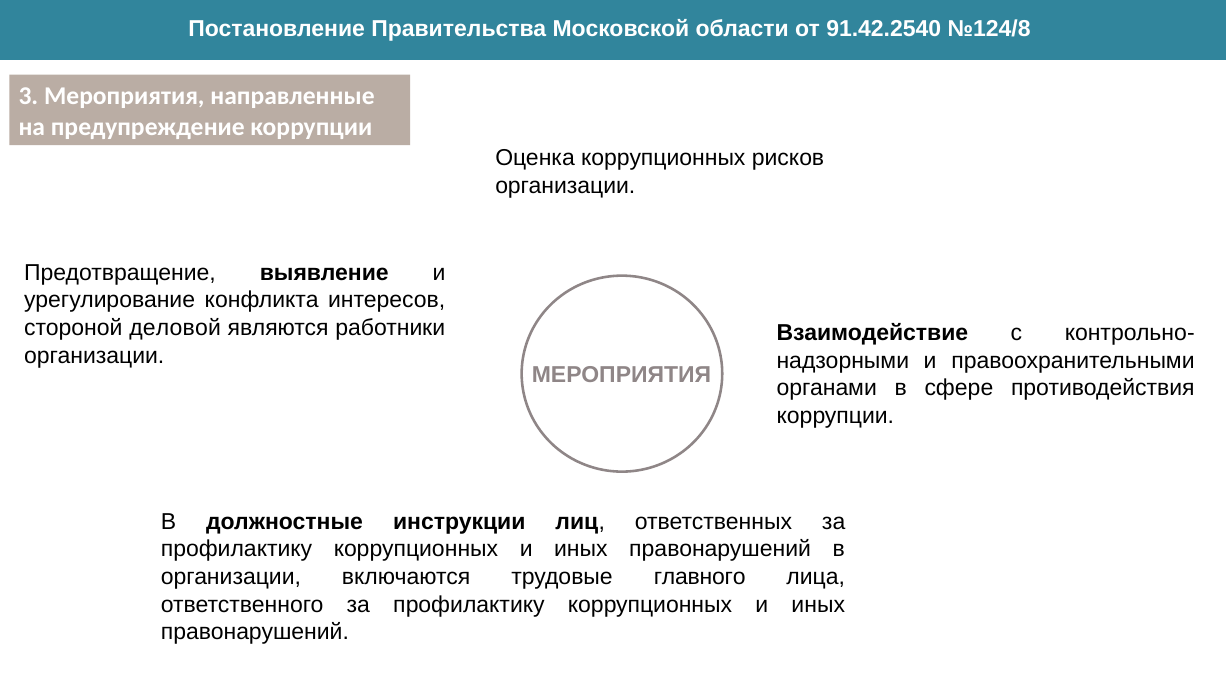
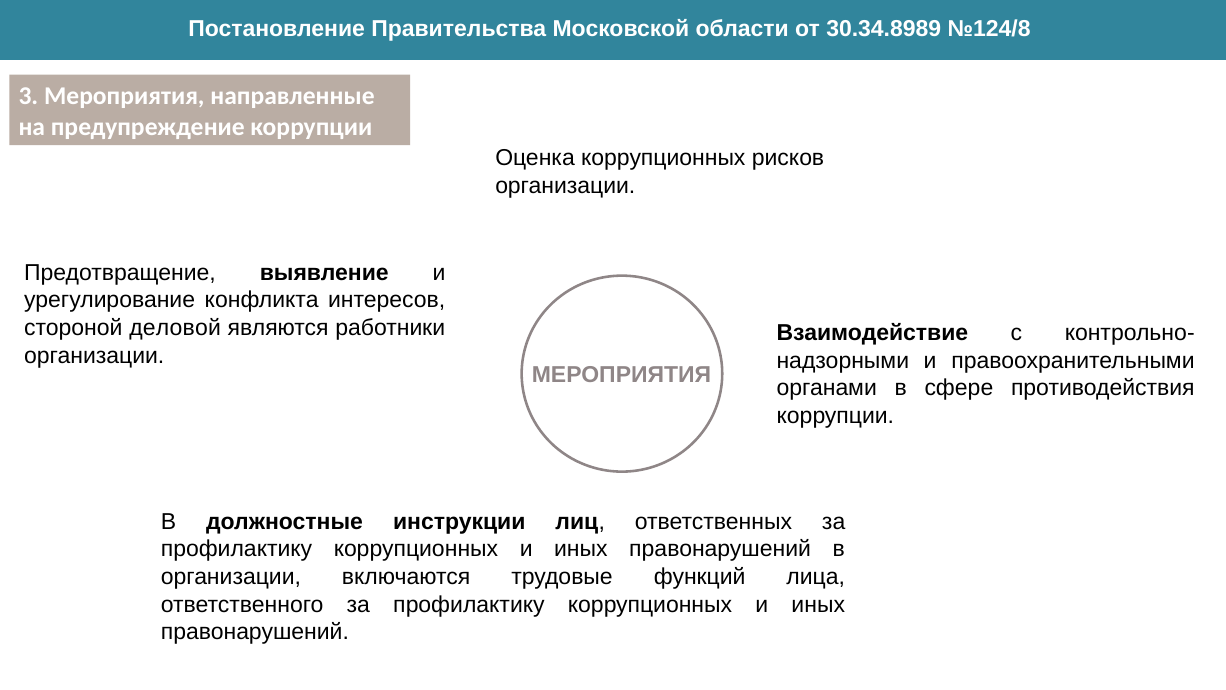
91.42.2540: 91.42.2540 -> 30.34.8989 (884, 29)
главного: главного -> функций (700, 577)
